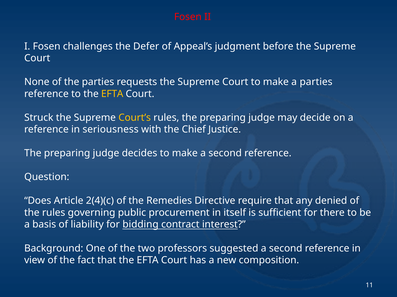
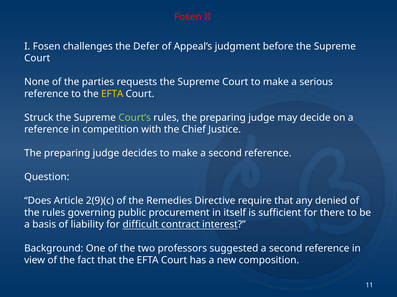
a parties: parties -> serious (316, 82)
Court’s colour: yellow -> light green (135, 118)
seriousness: seriousness -> competition (111, 130)
2(4)(c: 2(4)(c -> 2(9)(c (100, 201)
bidding: bidding -> difficult (140, 225)
